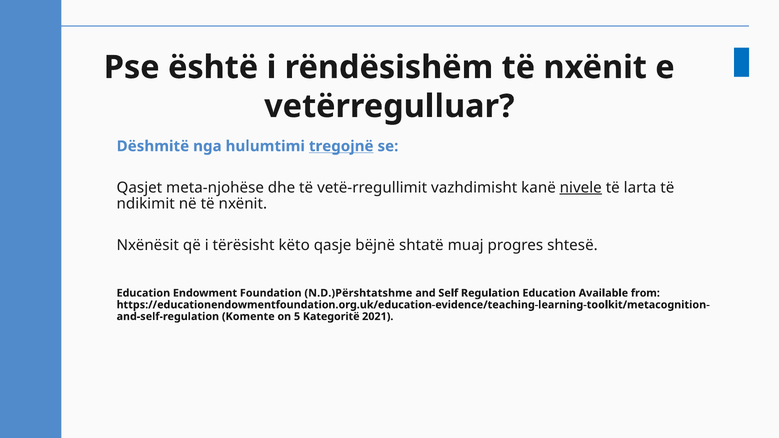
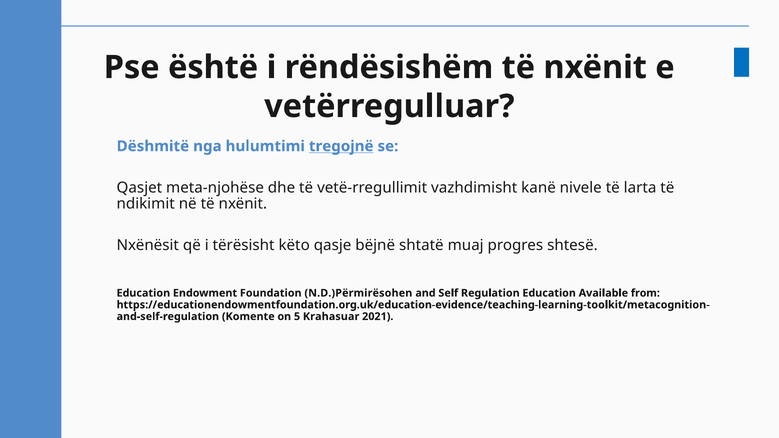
nivele underline: present -> none (581, 188)
N.D.)Përshtatshme: N.D.)Përshtatshme -> N.D.)Përmirësohen (358, 293)
Kategoritë: Kategoritë -> Krahasuar (331, 317)
